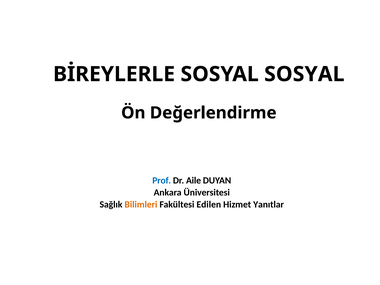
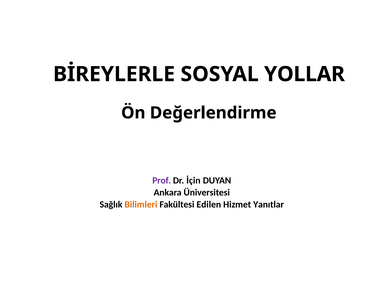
SOSYAL SOSYAL: SOSYAL -> YOLLAR (304, 74)
Prof colour: blue -> purple (162, 181)
Aile: Aile -> İçin (193, 181)
